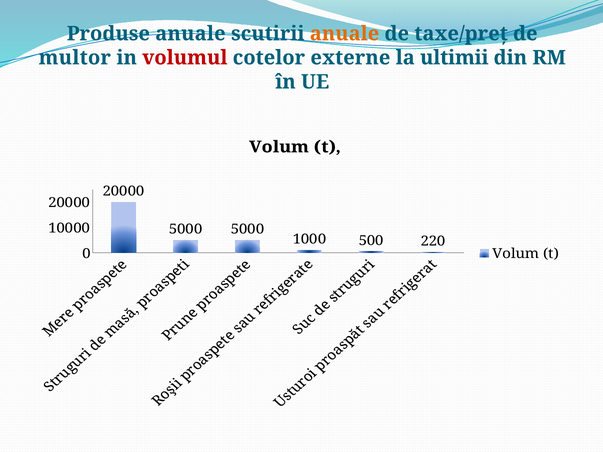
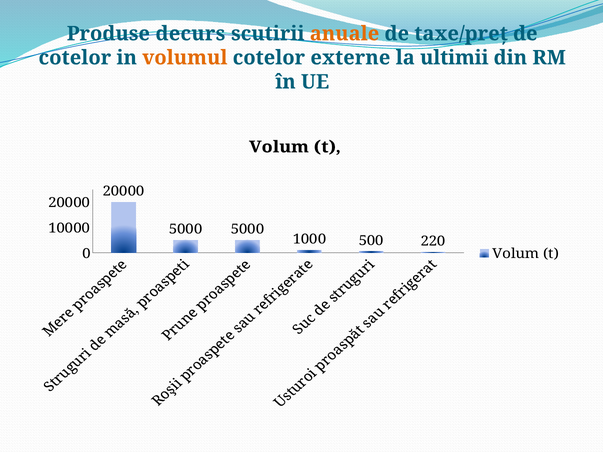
Produse anuale: anuale -> decurs (190, 34)
multor: multor -> cotelor (75, 58)
volumul colour: red -> orange (185, 58)
